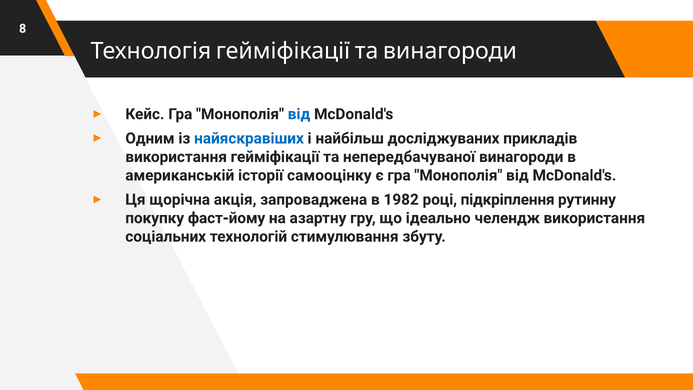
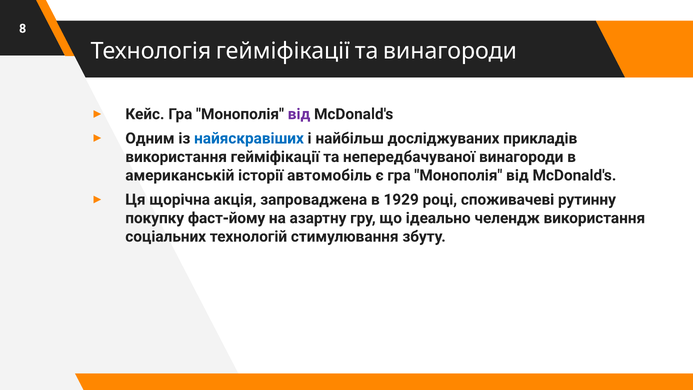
від colour: blue -> purple (299, 114)
самооцінку: самооцінку -> автомобіль (329, 175)
1982: 1982 -> 1929 (401, 200)
підкріплення: підкріплення -> споживачеві (508, 200)
